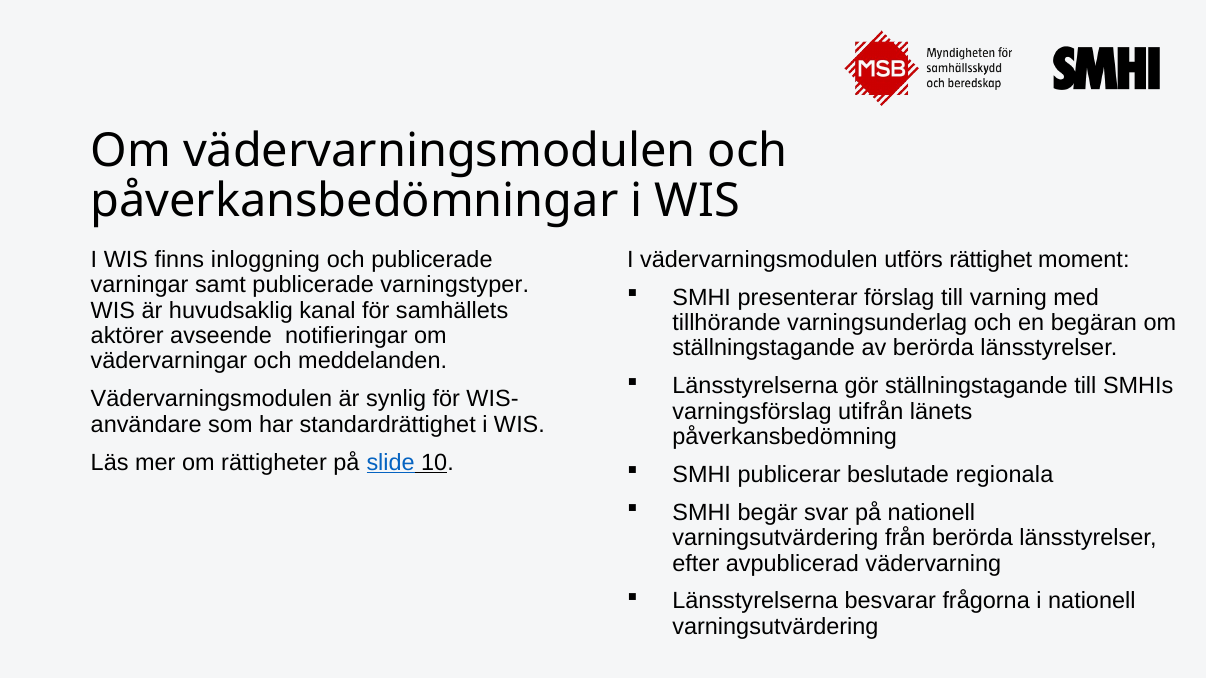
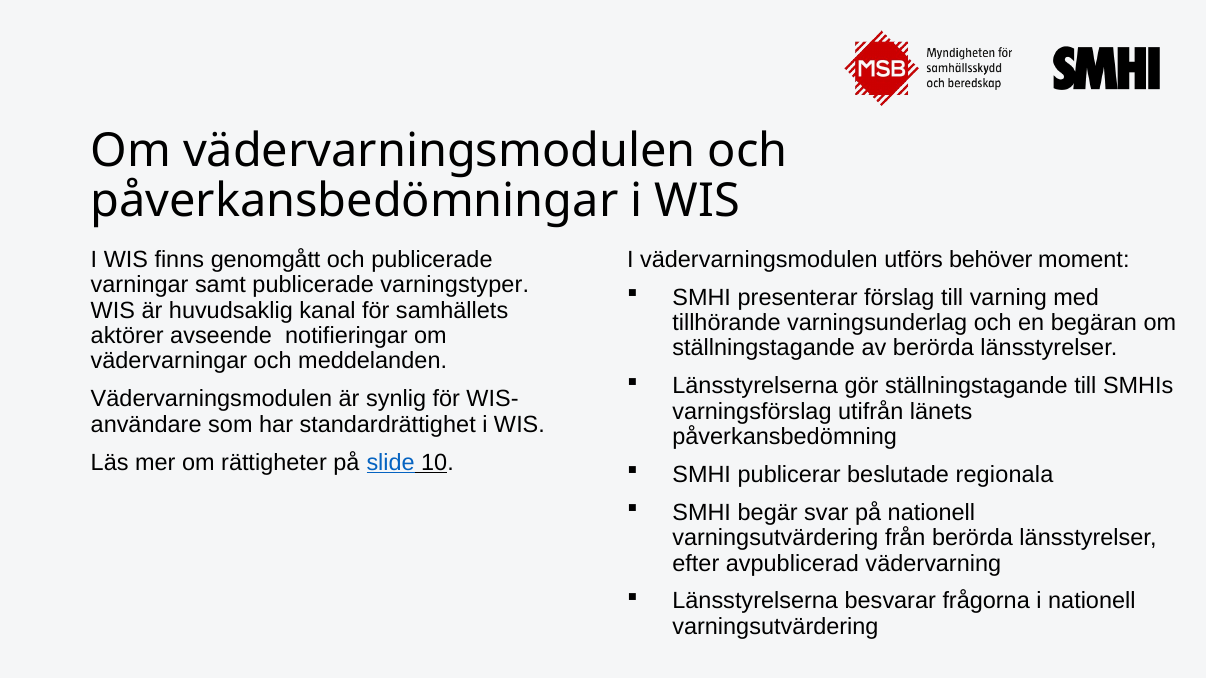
rättighet: rättighet -> behöver (991, 260)
inloggning: inloggning -> genomgått (266, 260)
